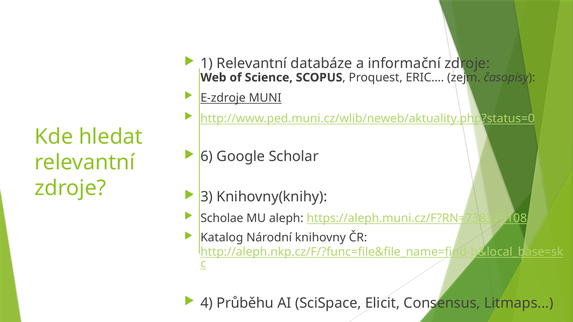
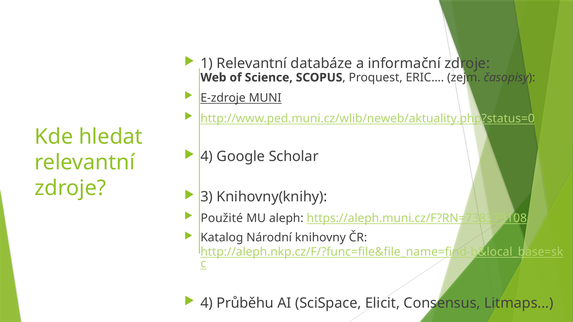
6: 6 -> 4 (207, 157)
Scholae: Scholae -> Použité (222, 219)
